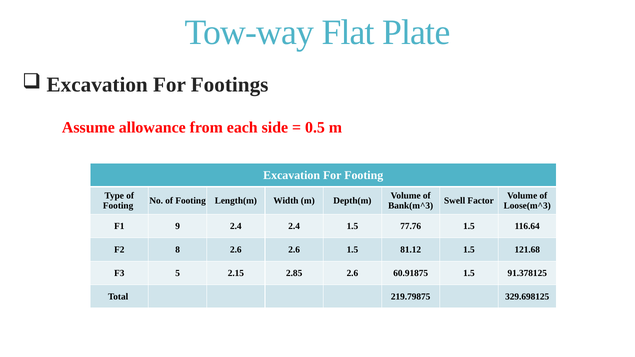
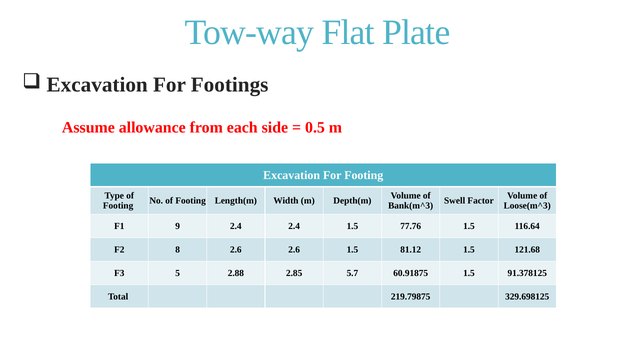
2.15: 2.15 -> 2.88 (236, 273)
2.85 2.6: 2.6 -> 5.7 (352, 273)
